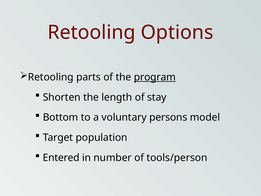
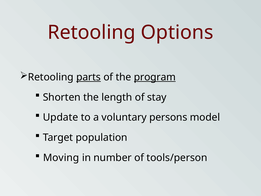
parts underline: none -> present (89, 77)
Bottom: Bottom -> Update (60, 117)
Entered: Entered -> Moving (61, 158)
